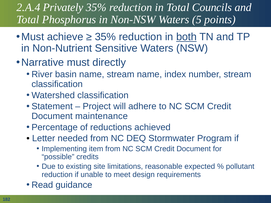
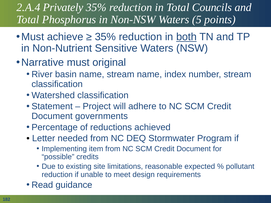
directly: directly -> original (109, 62)
maintenance: maintenance -> governments (101, 116)
